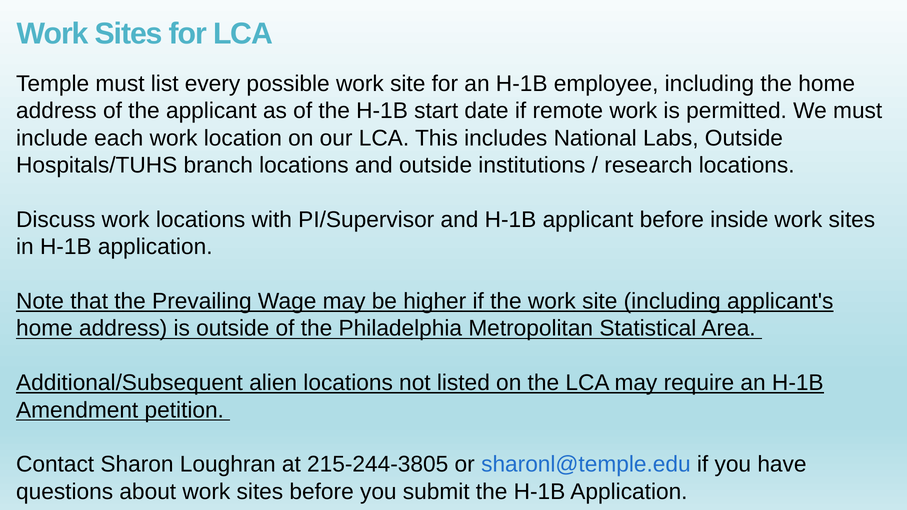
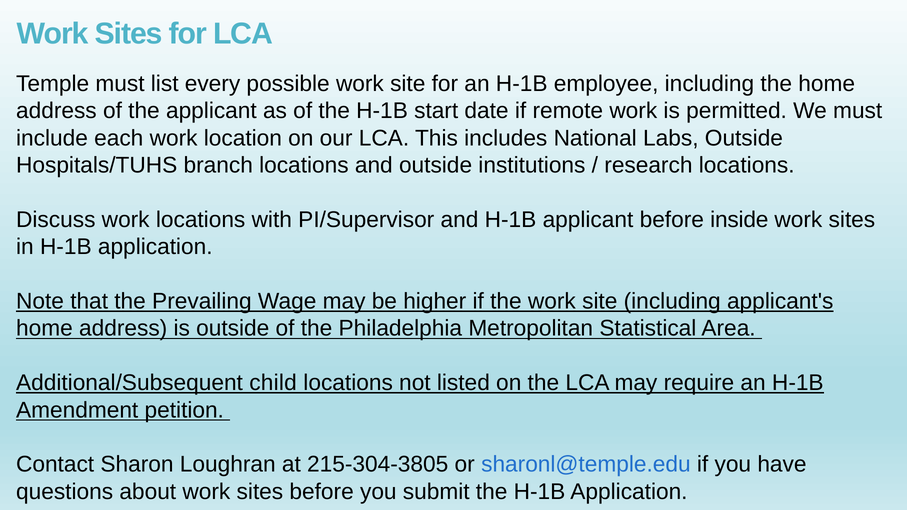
alien: alien -> child (273, 383)
215-244-3805: 215-244-3805 -> 215-304-3805 (378, 465)
